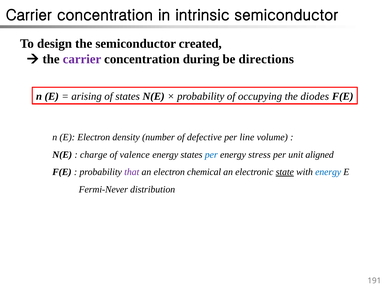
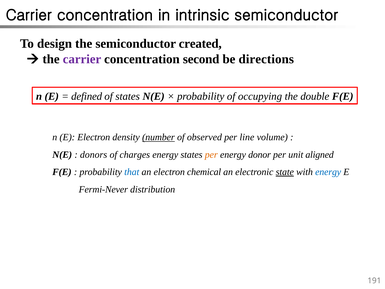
during: during -> second (201, 59)
arising: arising -> defined (87, 96)
diodes: diodes -> double (315, 96)
number underline: none -> present (158, 137)
defective: defective -> observed (204, 137)
charge: charge -> donors (94, 155)
valence: valence -> charges (135, 155)
per colour: blue -> orange (211, 155)
stress: stress -> donor (260, 155)
that colour: purple -> blue (132, 172)
